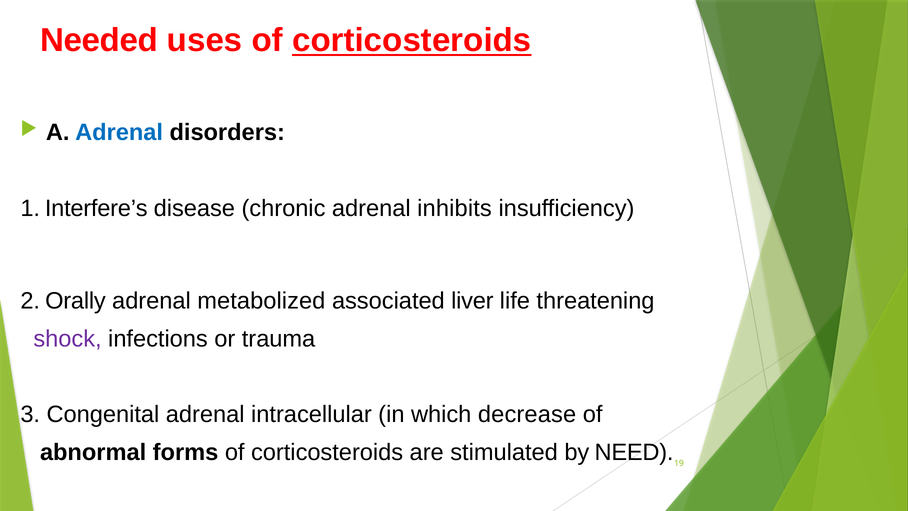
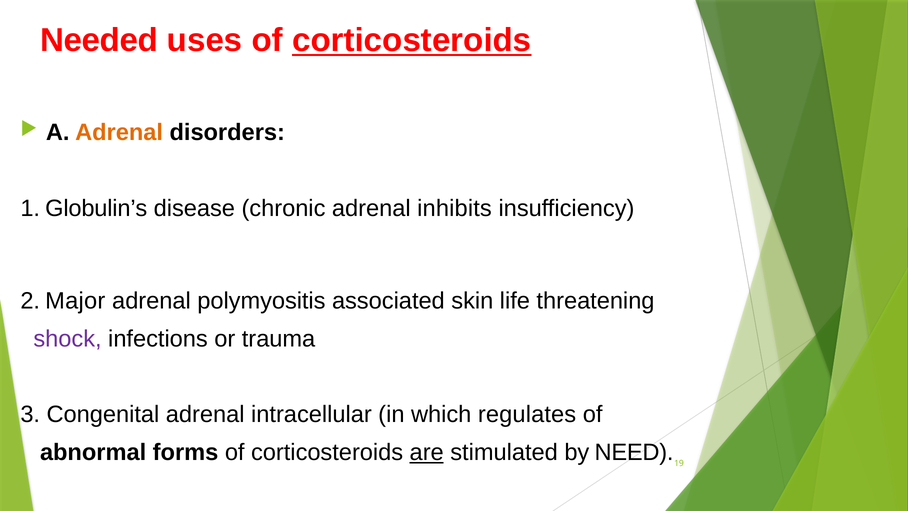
Adrenal colour: blue -> orange (119, 133)
Interfere’s: Interfere’s -> Globulin’s (96, 208)
Orally: Orally -> Major (75, 301)
metabolized: metabolized -> polymyositis (261, 301)
liver: liver -> skin (472, 301)
decrease: decrease -> regulates (527, 414)
are underline: none -> present (427, 452)
